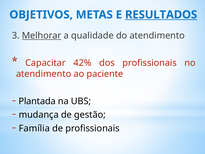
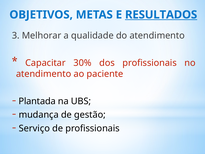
Melhorar underline: present -> none (42, 36)
42%: 42% -> 30% (82, 63)
Família: Família -> Serviço (34, 128)
